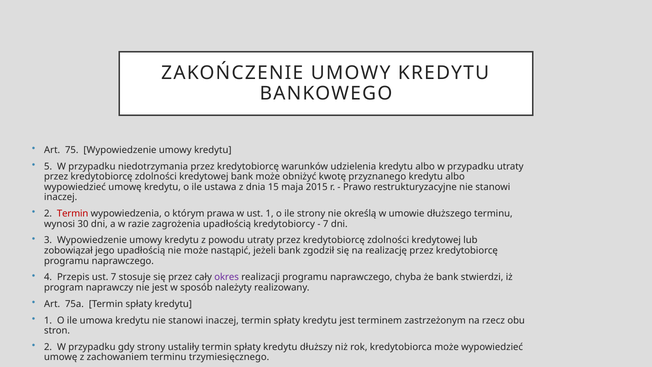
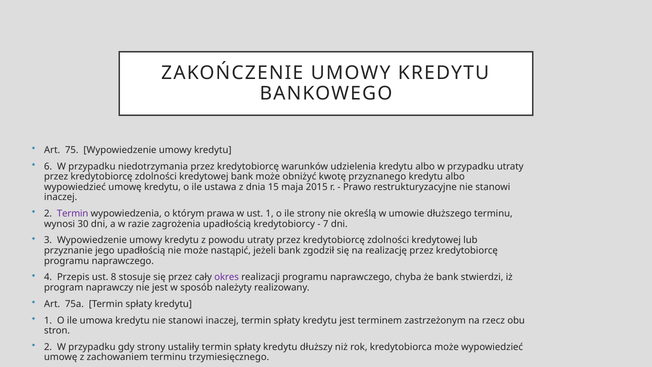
5: 5 -> 6 (48, 166)
Termin colour: red -> purple (73, 214)
zobowiązał: zobowiązał -> przyznanie (68, 250)
ust 7: 7 -> 8 (114, 277)
